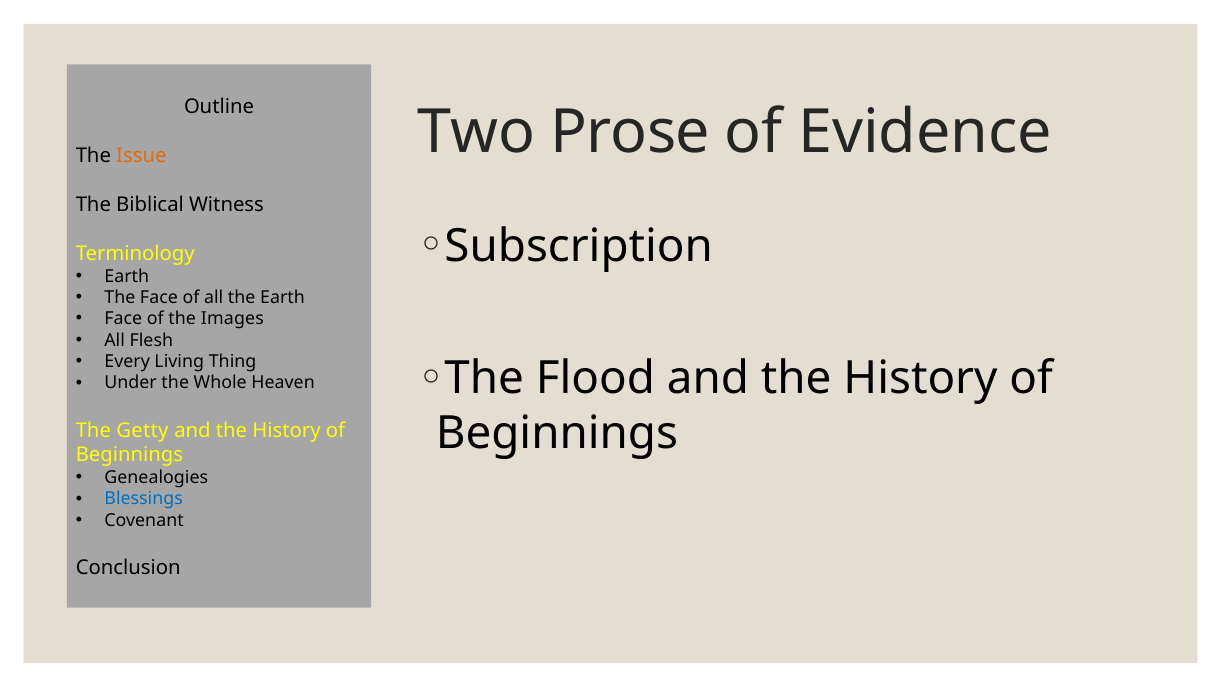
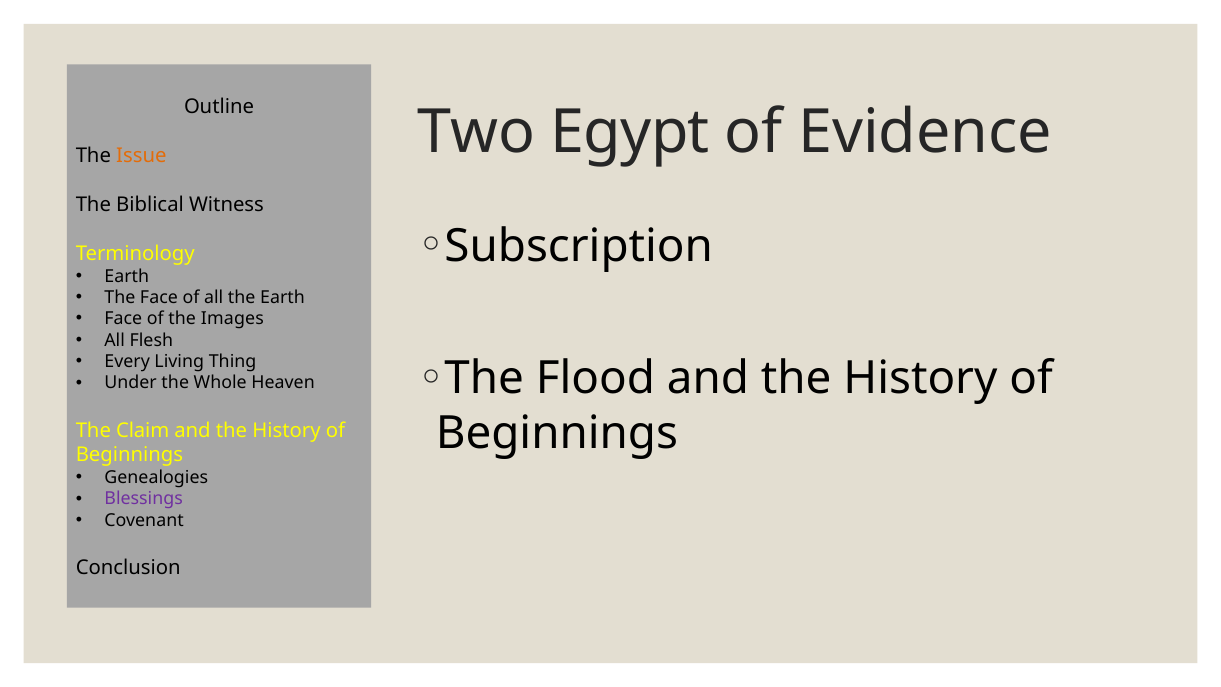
Prose: Prose -> Egypt (630, 133)
Getty: Getty -> Claim (143, 430)
Blessings colour: blue -> purple (144, 499)
